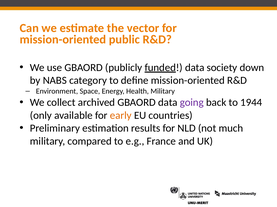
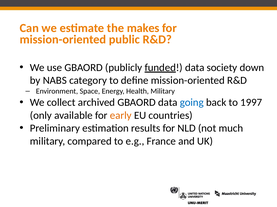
vector: vector -> makes (143, 28)
going colour: purple -> blue (192, 103)
1944: 1944 -> 1997 (251, 103)
